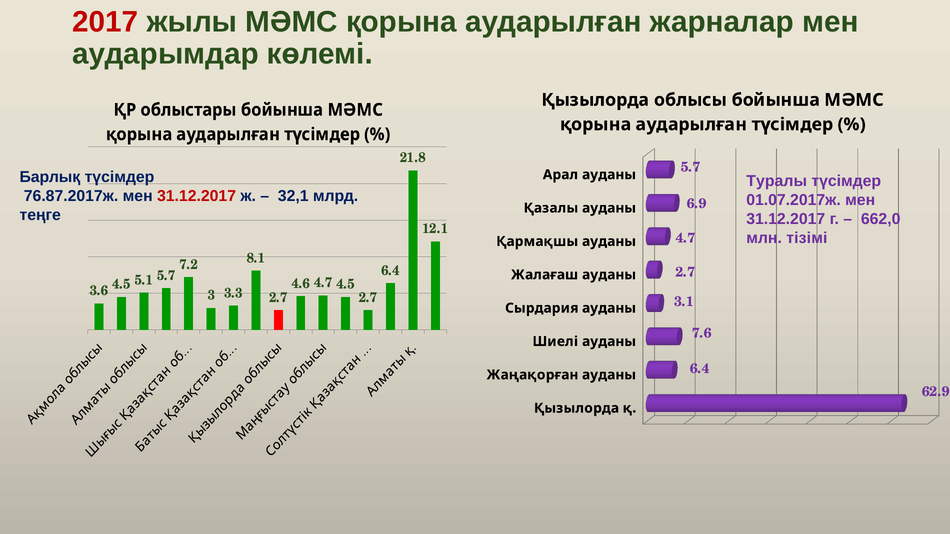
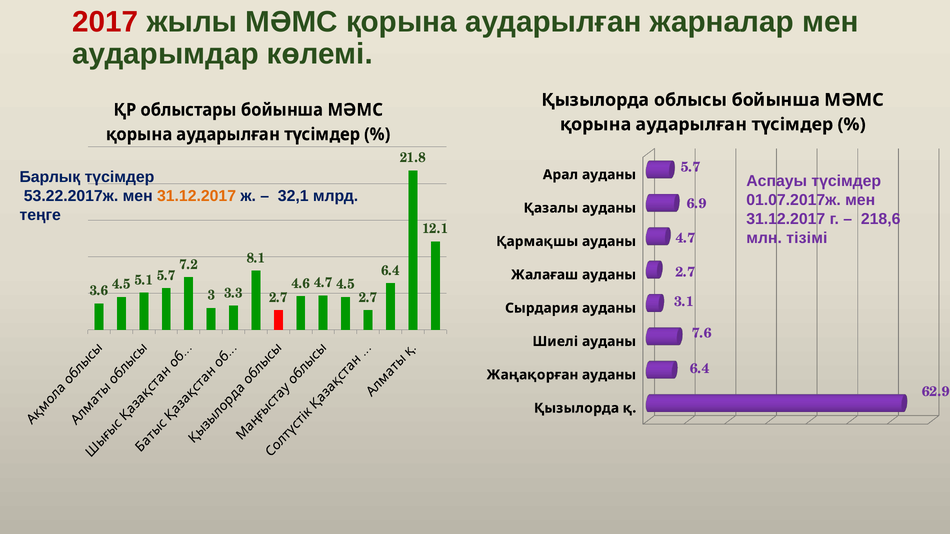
Туралы: Туралы -> Аспауы (777, 181)
76.87.2017ж: 76.87.2017ж -> 53.22.2017ж (71, 196)
31.12.2017 colour: red -> orange (197, 196)
662,0: 662,0 -> 218,6 (881, 219)
